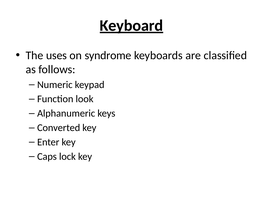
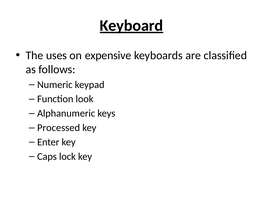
syndrome: syndrome -> expensive (108, 55)
Converted: Converted -> Processed (59, 127)
